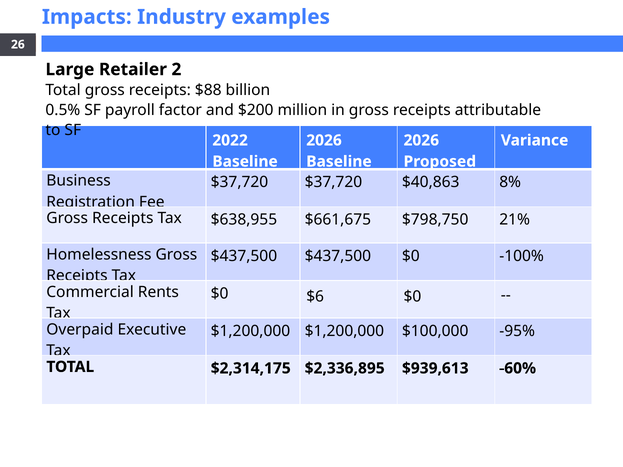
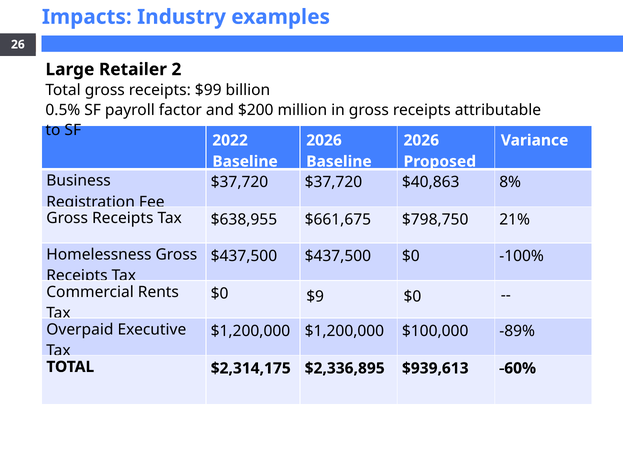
$88: $88 -> $99 (208, 90)
$6: $6 -> $9 (315, 297)
-95%: -95% -> -89% (517, 331)
